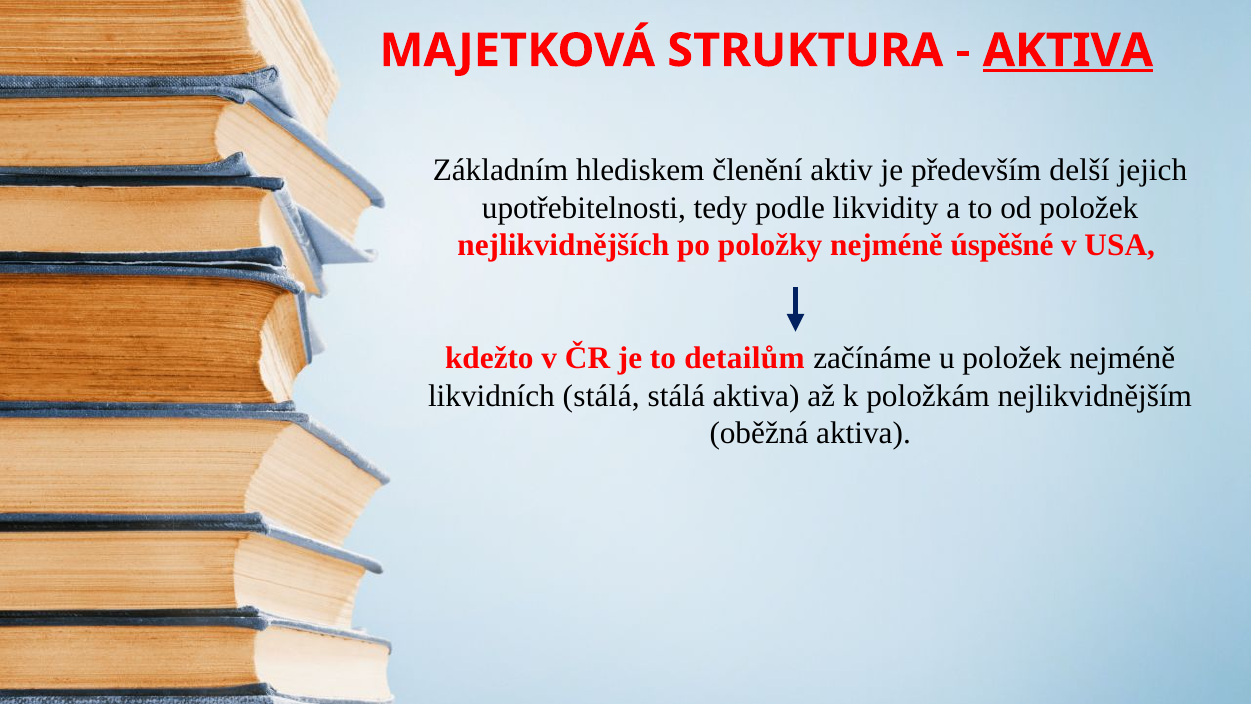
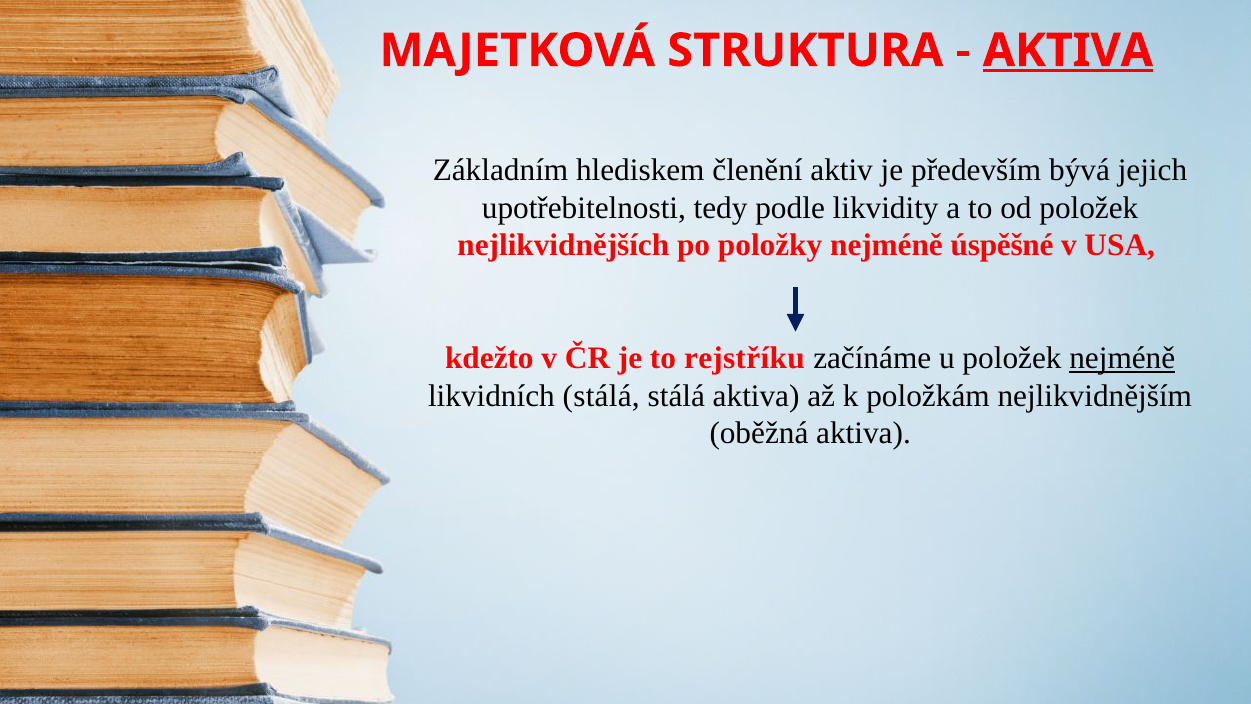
delší: delší -> bývá (1080, 171)
detailům: detailům -> rejstříku (744, 358)
nejméně underline: none -> present (1122, 358)
